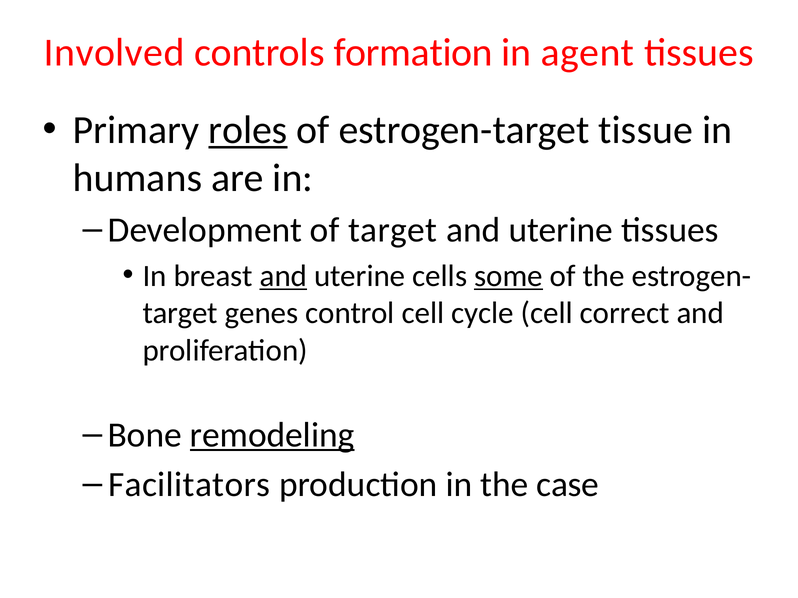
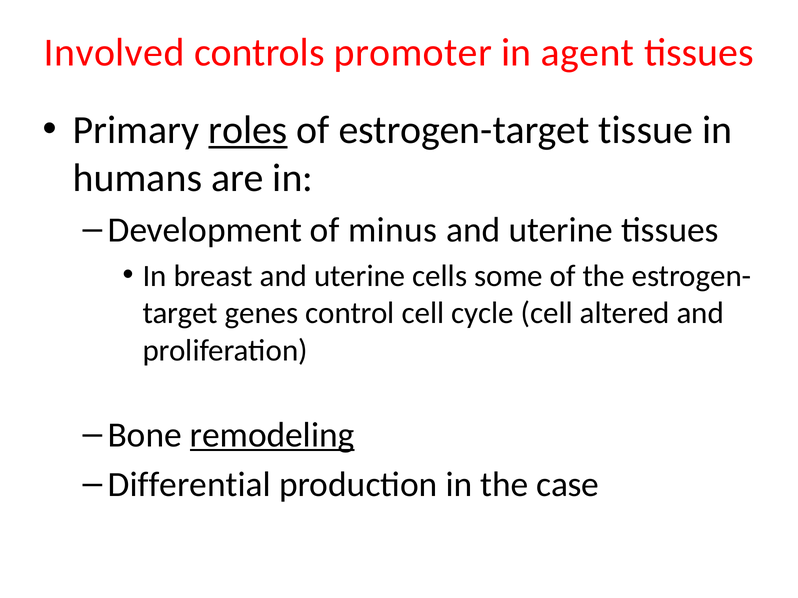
formation: formation -> promoter (413, 53)
of target: target -> minus (393, 230)
and underline: present -> none (283, 276)
some underline: present -> none (509, 276)
correct: correct -> altered (625, 313)
Facilitators: Facilitators -> Differential (189, 485)
